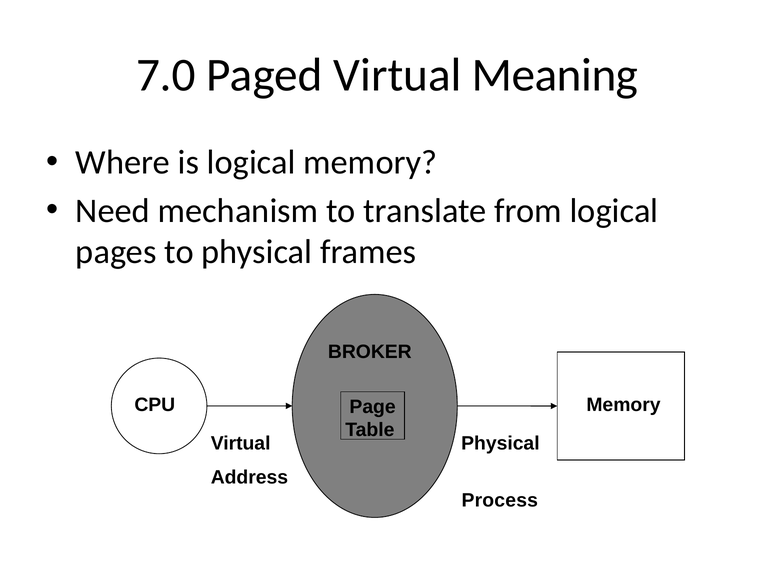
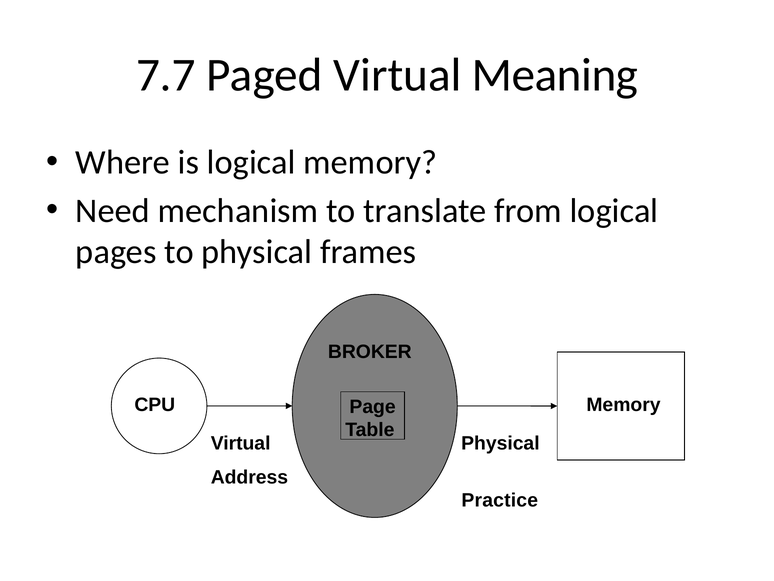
7.0: 7.0 -> 7.7 (166, 75)
Process: Process -> Practice (500, 500)
